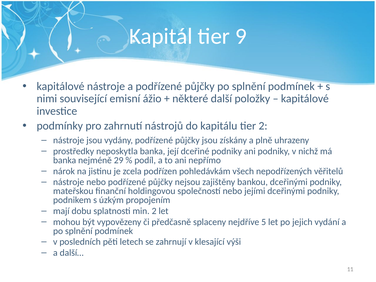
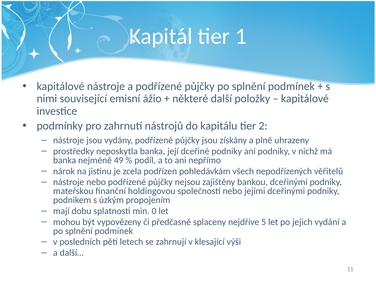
9: 9 -> 1 (241, 36)
29: 29 -> 49 (119, 160)
min 2: 2 -> 0 (154, 211)
